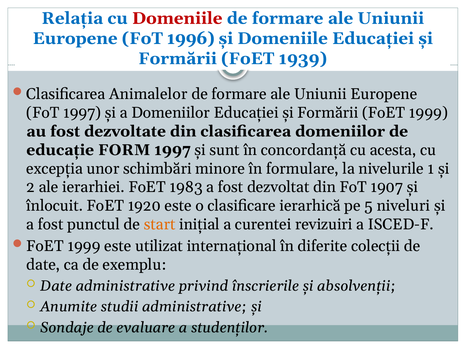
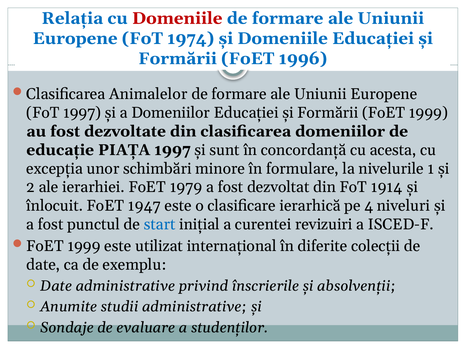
1996: 1996 -> 1974 (191, 38)
1939: 1939 -> 1996 (303, 59)
FORM: FORM -> PIAȚA (124, 150)
1983: 1983 -> 1979 (186, 187)
1907: 1907 -> 1914 (387, 187)
1920: 1920 -> 1947 (144, 206)
5: 5 -> 4 (369, 206)
start colour: orange -> blue (160, 225)
